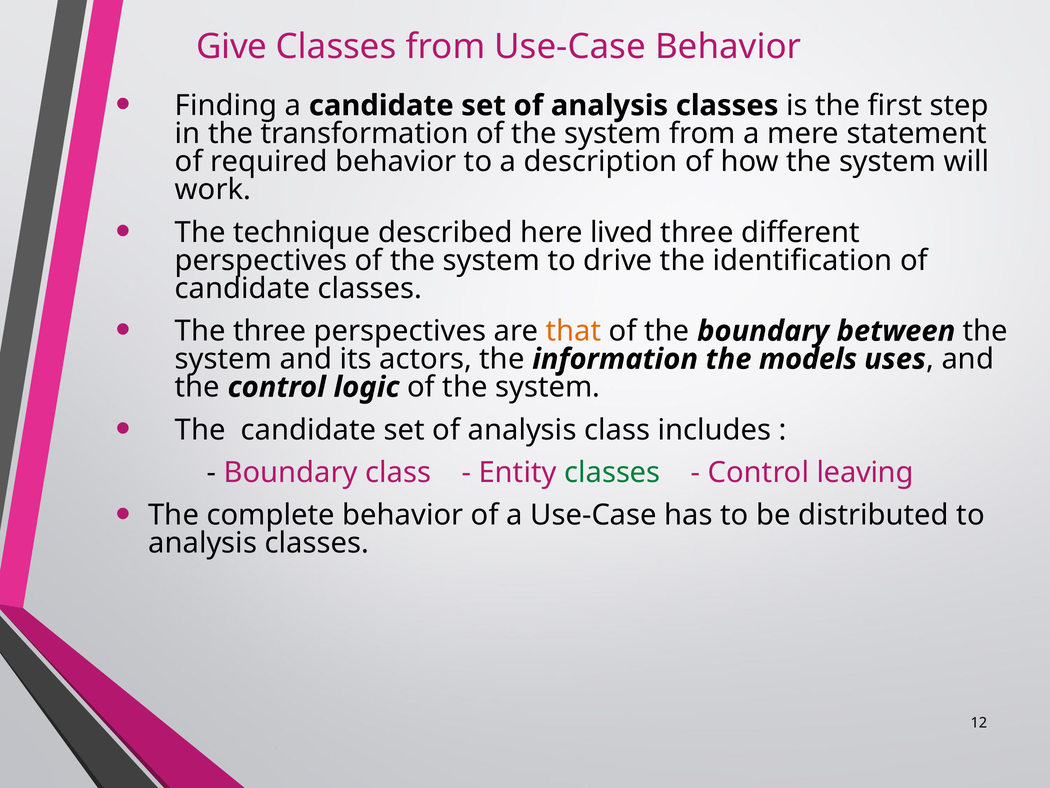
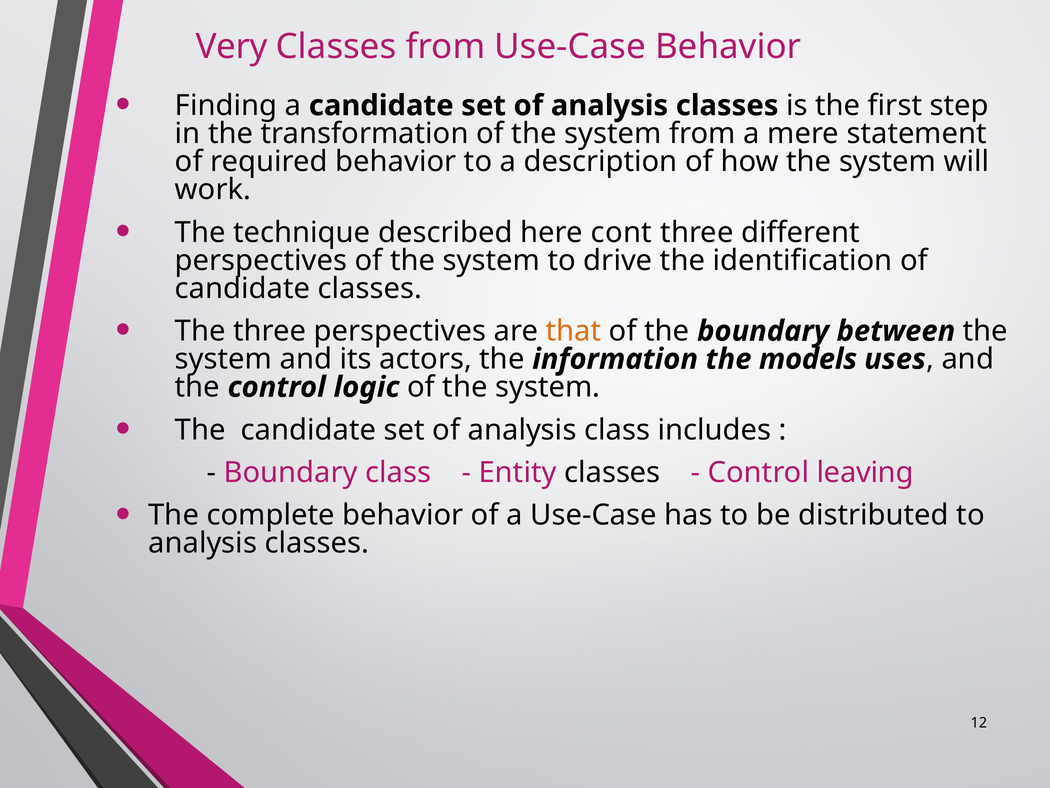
Give: Give -> Very (232, 47)
lived: lived -> cont (621, 232)
classes colour: green -> black (612, 472)
